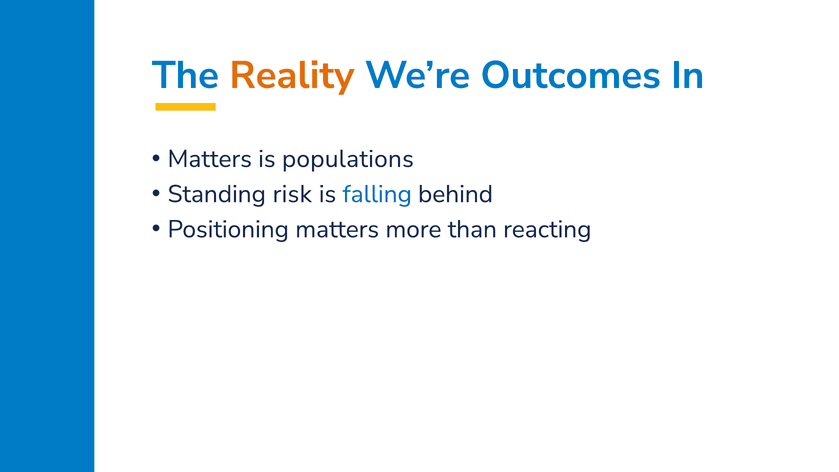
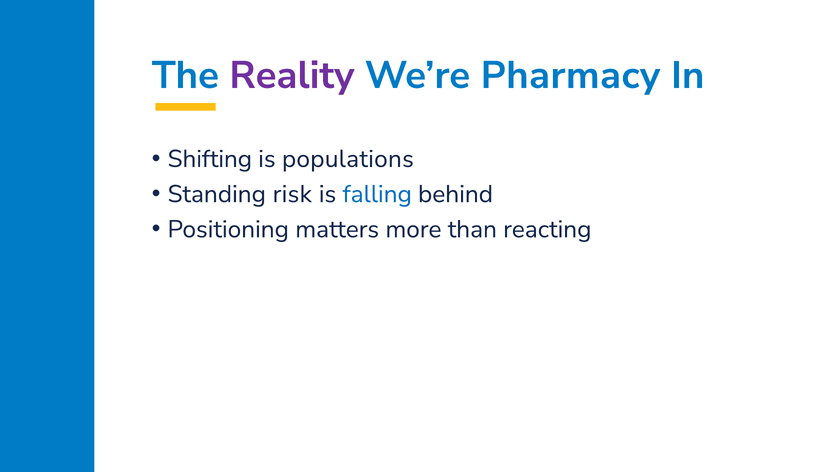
Reality colour: orange -> purple (292, 75)
Outcomes: Outcomes -> Pharmacy (570, 75)
Matters: Matters -> Shifting (210, 159)
